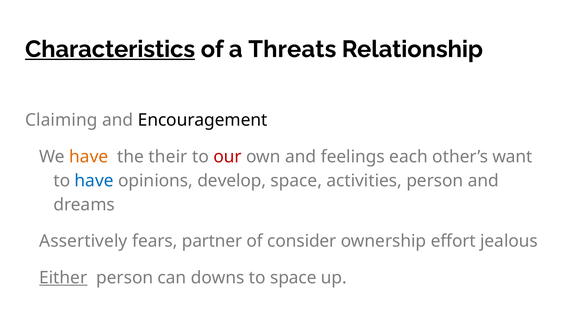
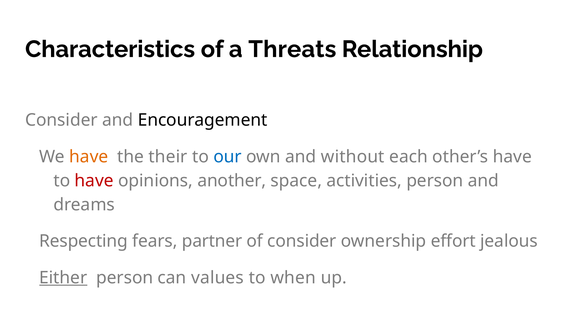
Characteristics underline: present -> none (110, 49)
Claiming: Claiming -> Consider (61, 120)
our colour: red -> blue (228, 156)
feelings: feelings -> without (353, 156)
other’s want: want -> have (512, 156)
have colour: blue -> red (94, 180)
develop: develop -> another (232, 180)
Assertively: Assertively -> Respecting (83, 241)
downs: downs -> values (218, 277)
to space: space -> when (293, 277)
